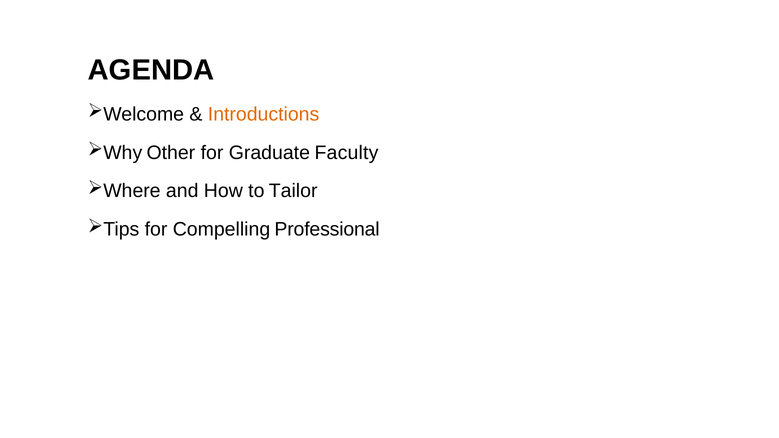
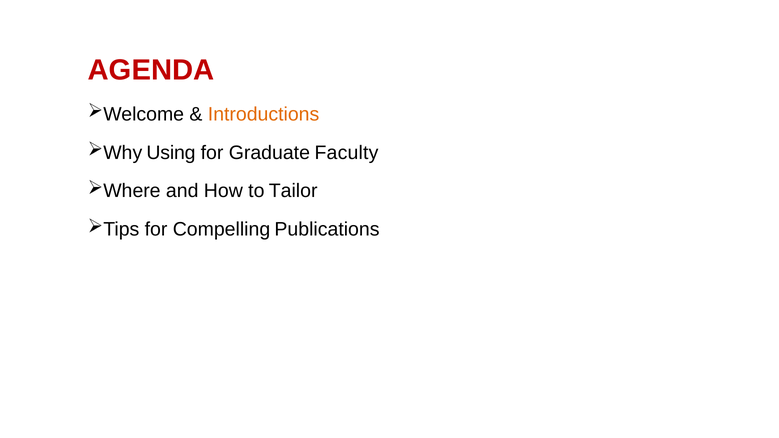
AGENDA colour: black -> red (151, 70)
Other: Other -> Using (171, 153)
Professional: Professional -> Publications (327, 230)
